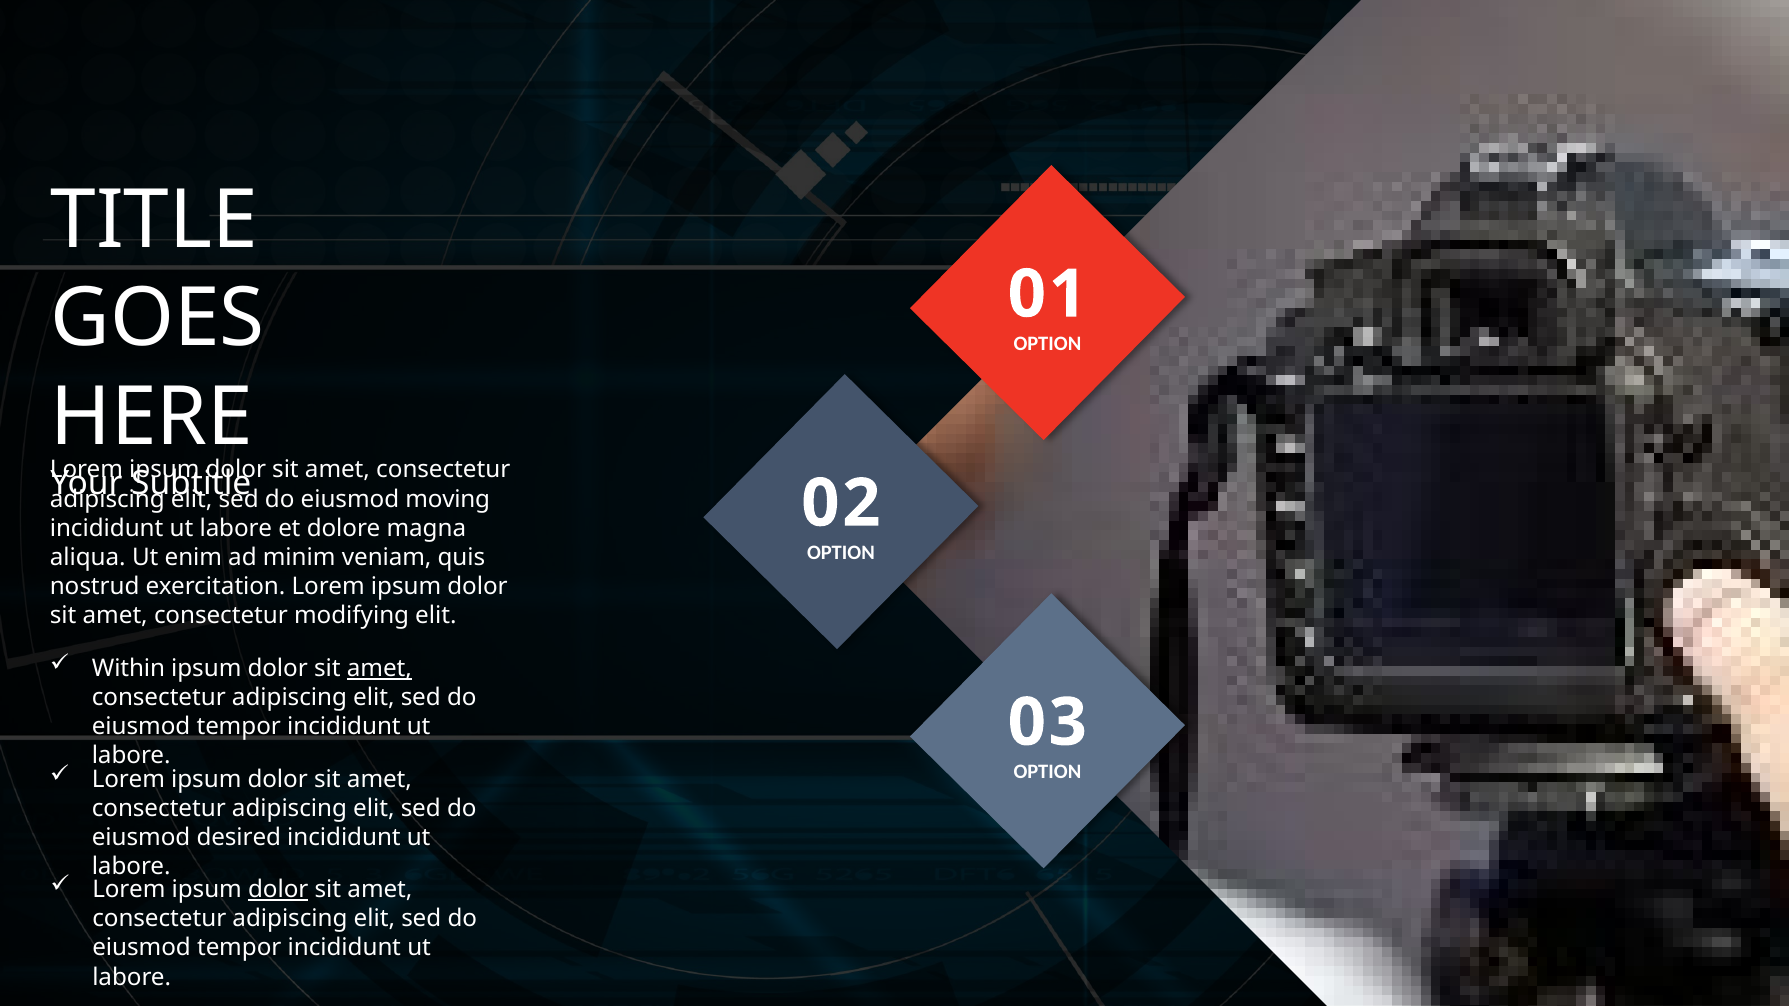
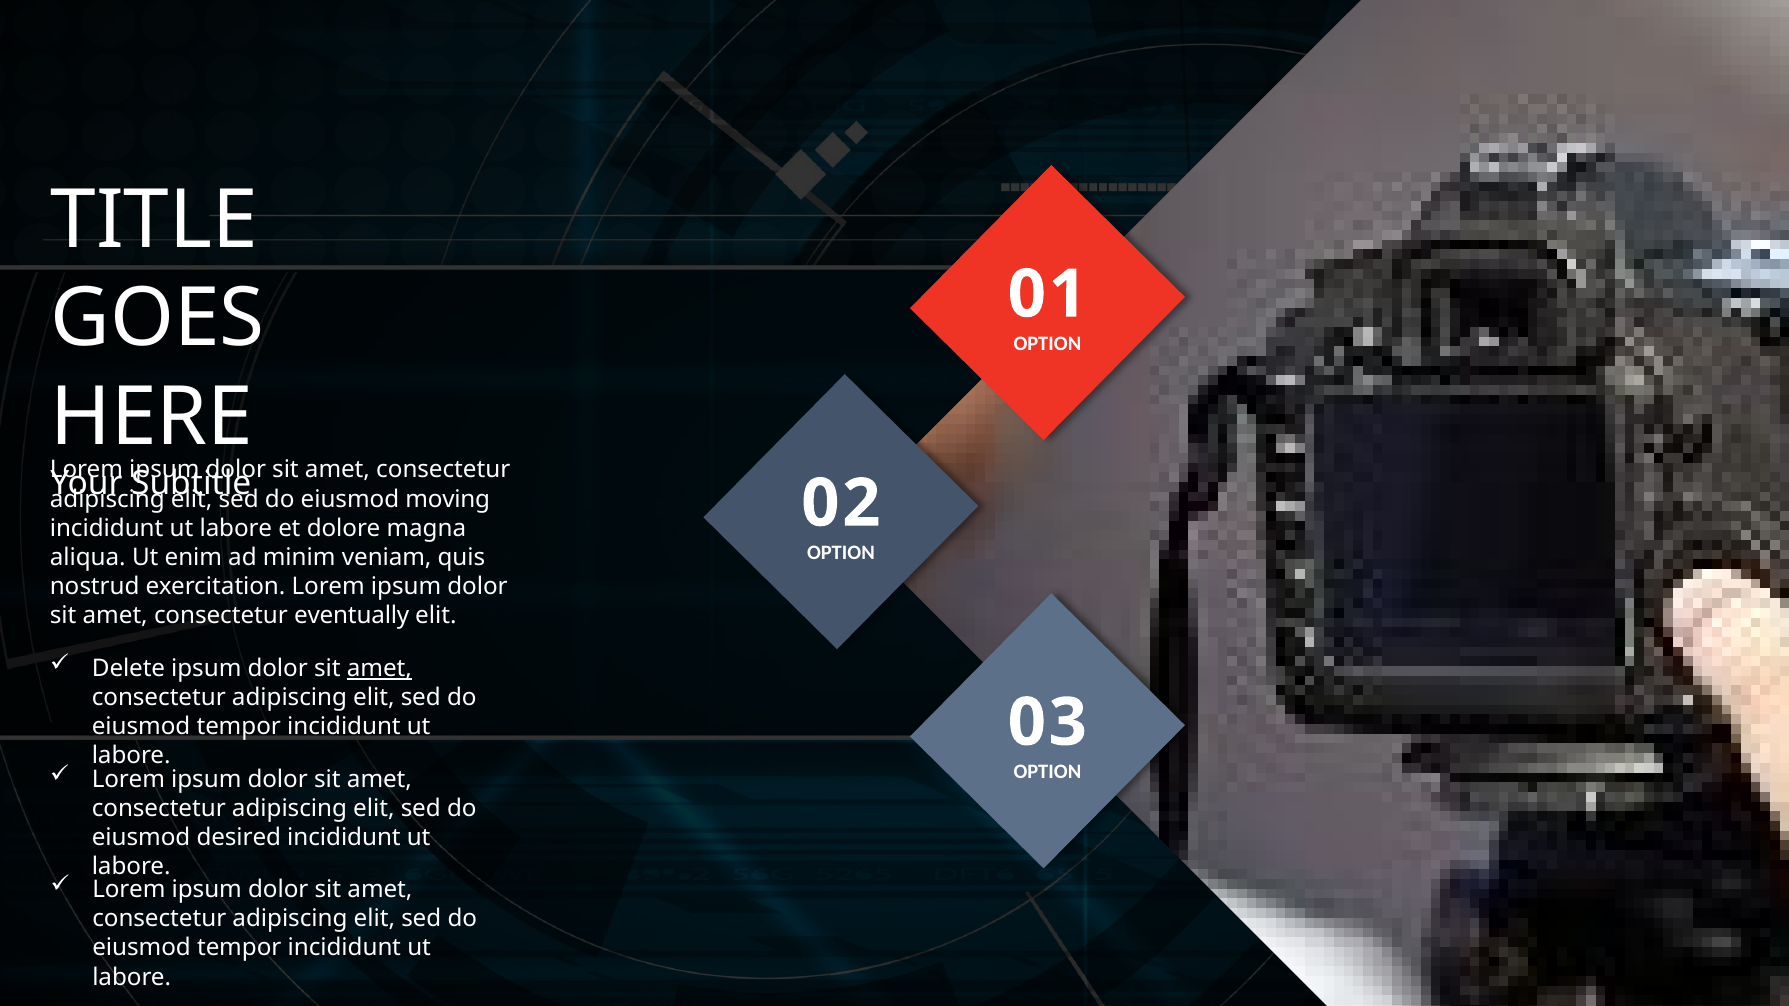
modifying: modifying -> eventually (352, 616)
Within: Within -> Delete (128, 669)
dolor underline: present -> none (278, 890)
